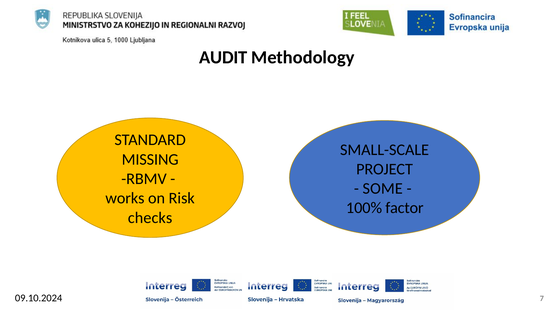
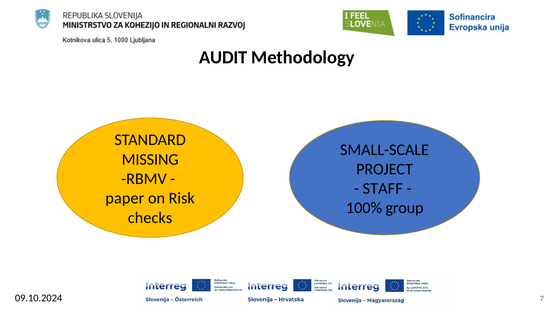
SOME: SOME -> STAFF (383, 188)
works: works -> paper (125, 198)
factor: factor -> group (404, 208)
